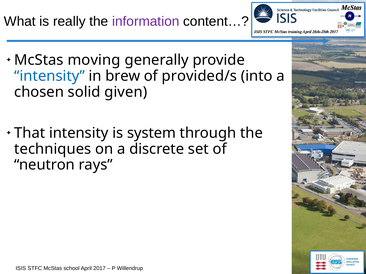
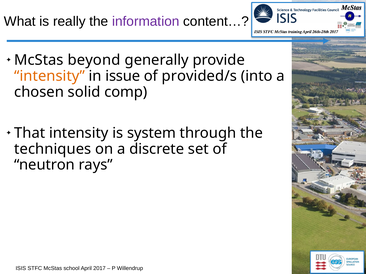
moving: moving -> beyond (94, 60)
intensity colour: blue -> orange (50, 76)
brew: brew -> issue (123, 76)
given: given -> comp (126, 92)
